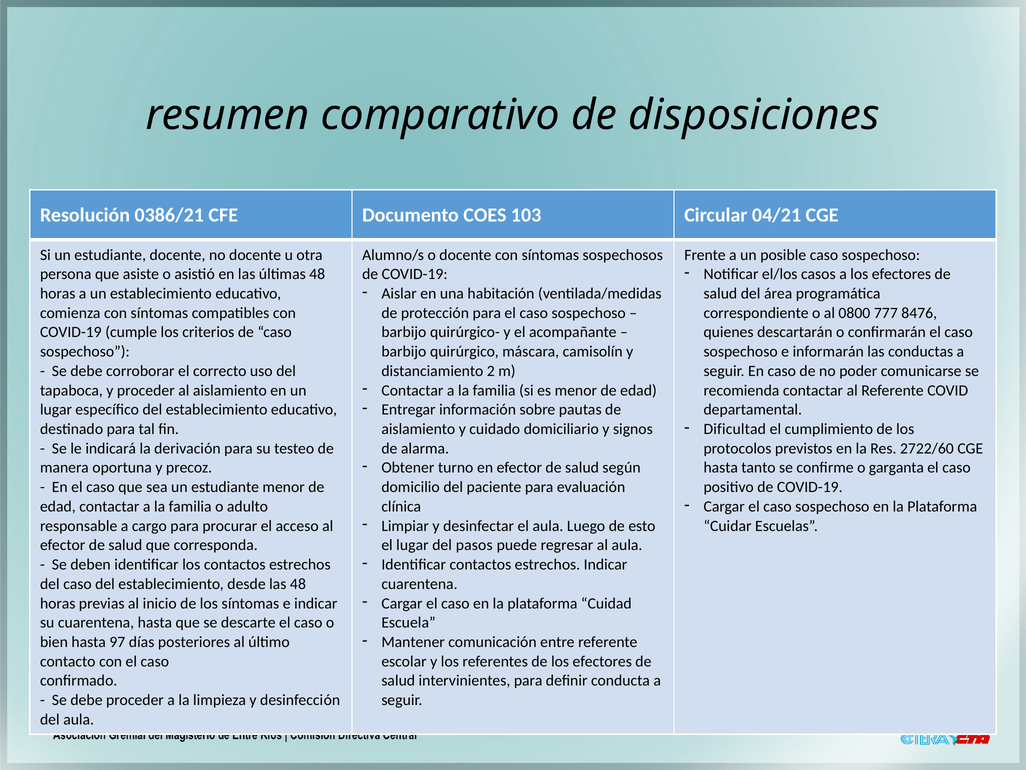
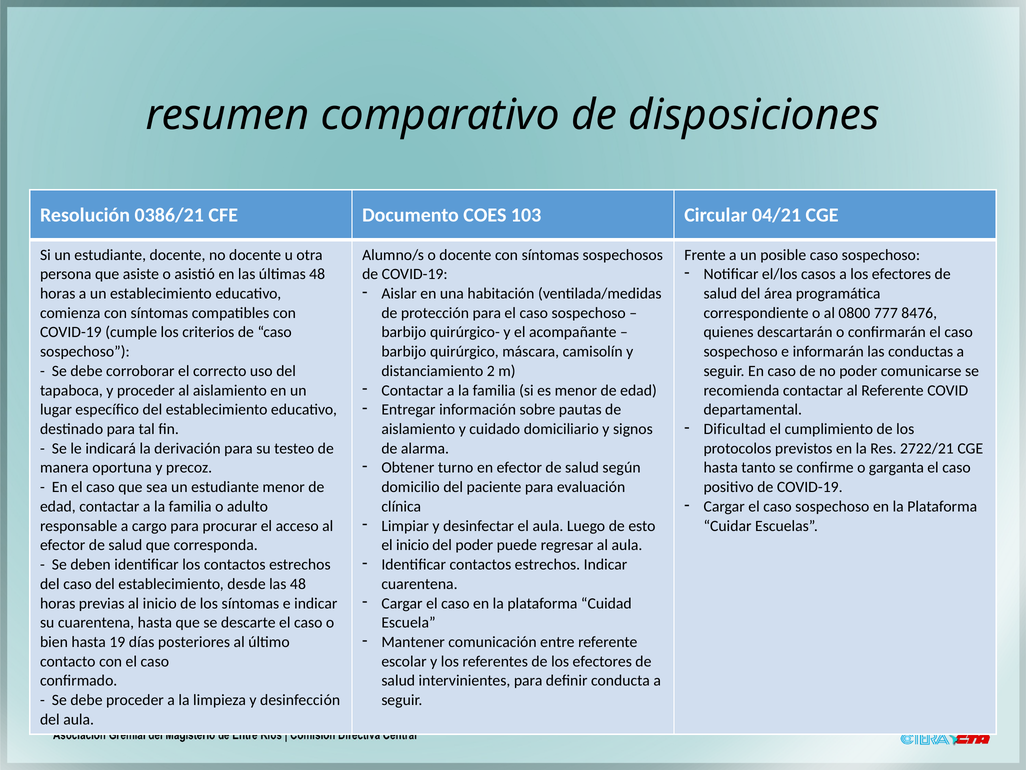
2722/60: 2722/60 -> 2722/21 (927, 448)
el lugar: lugar -> inicio (413, 545)
del pasos: pasos -> poder (474, 545)
97: 97 -> 19 (117, 642)
